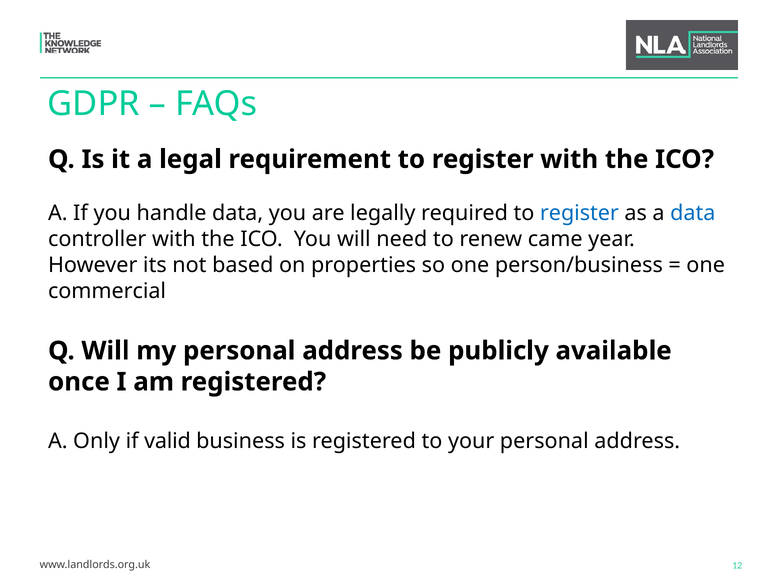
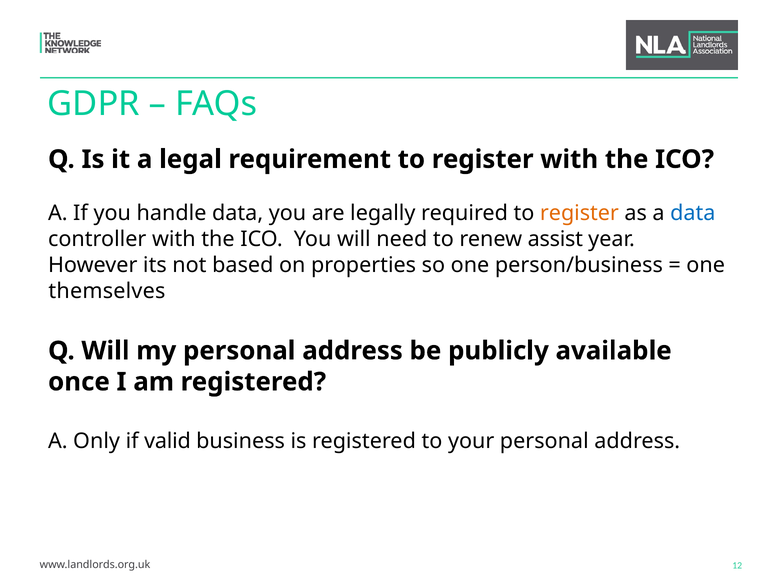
register colour: blue -> orange (579, 213)
came: came -> assist (555, 239)
commercial: commercial -> themselves (107, 291)
